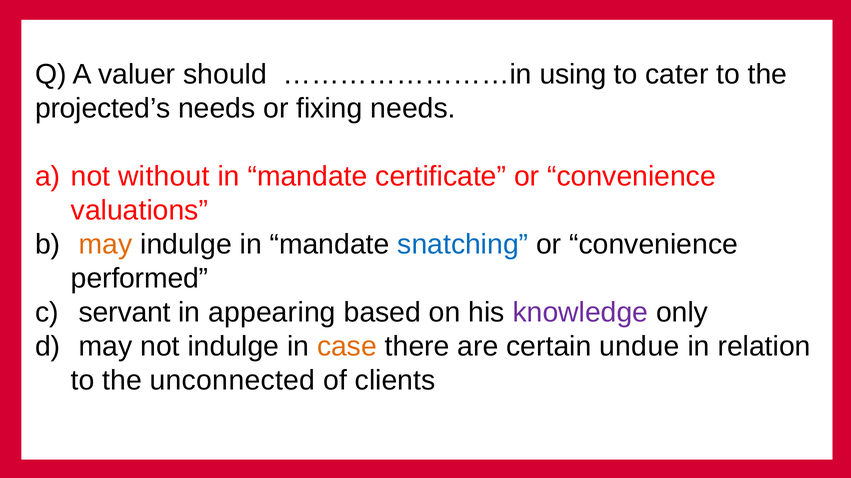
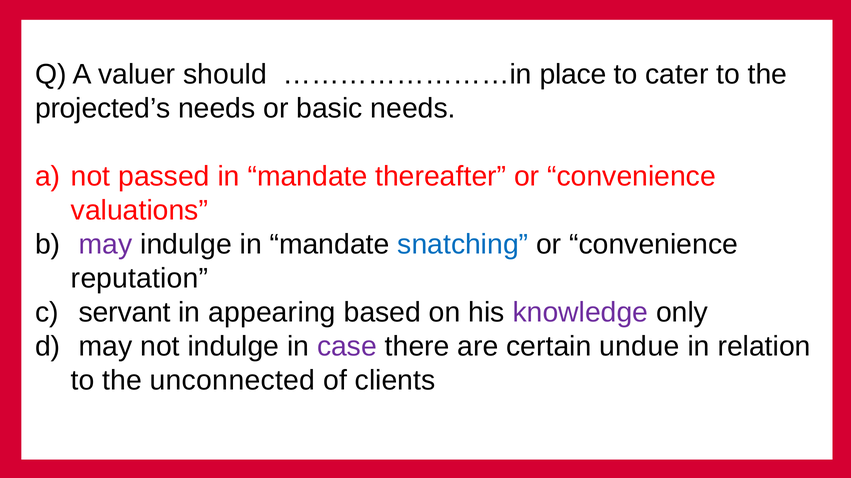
using: using -> place (573, 75)
fixing: fixing -> basic (329, 109)
without: without -> passed (164, 177)
certificate: certificate -> thereafter (441, 177)
may colour: orange -> purple (106, 245)
performed: performed -> reputation (139, 279)
case colour: orange -> purple (347, 347)
